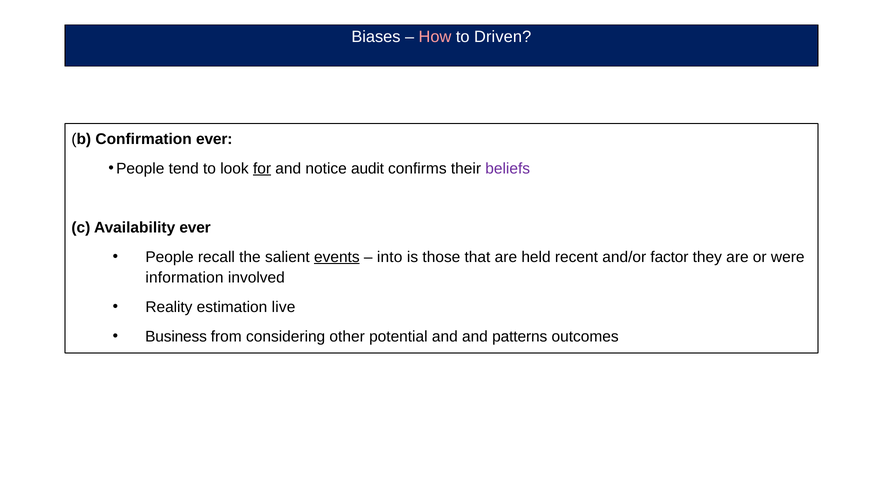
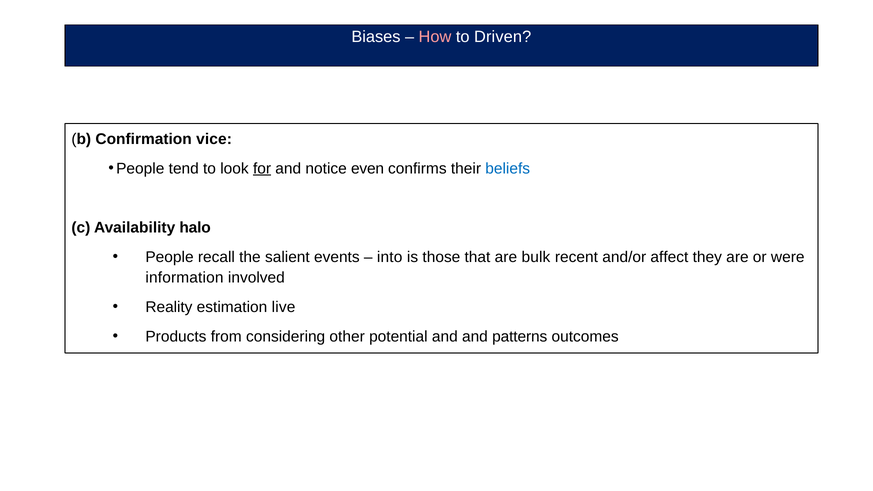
Confirmation ever: ever -> vice (214, 139)
audit: audit -> even (368, 168)
beliefs colour: purple -> blue (508, 168)
Availability ever: ever -> halo (195, 228)
events underline: present -> none (337, 257)
held: held -> bulk (536, 257)
factor: factor -> affect (669, 257)
Business: Business -> Products (176, 336)
